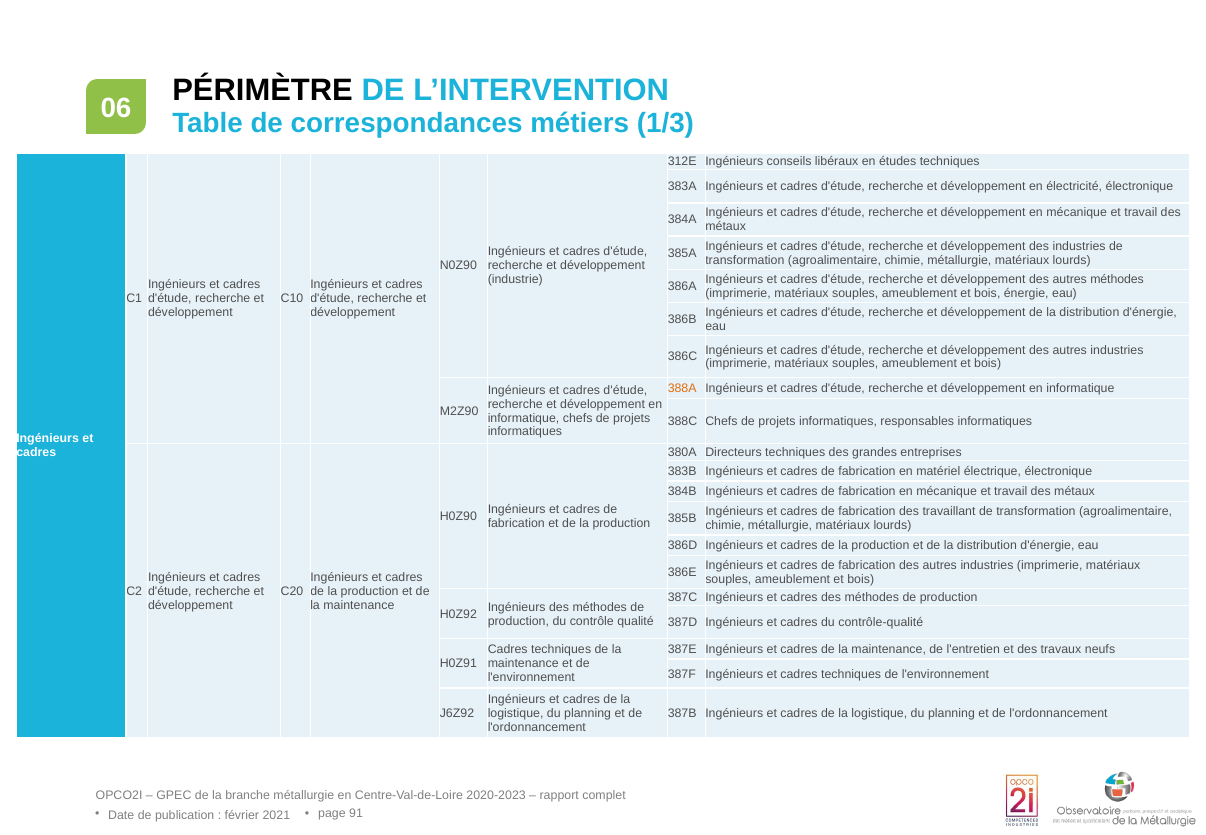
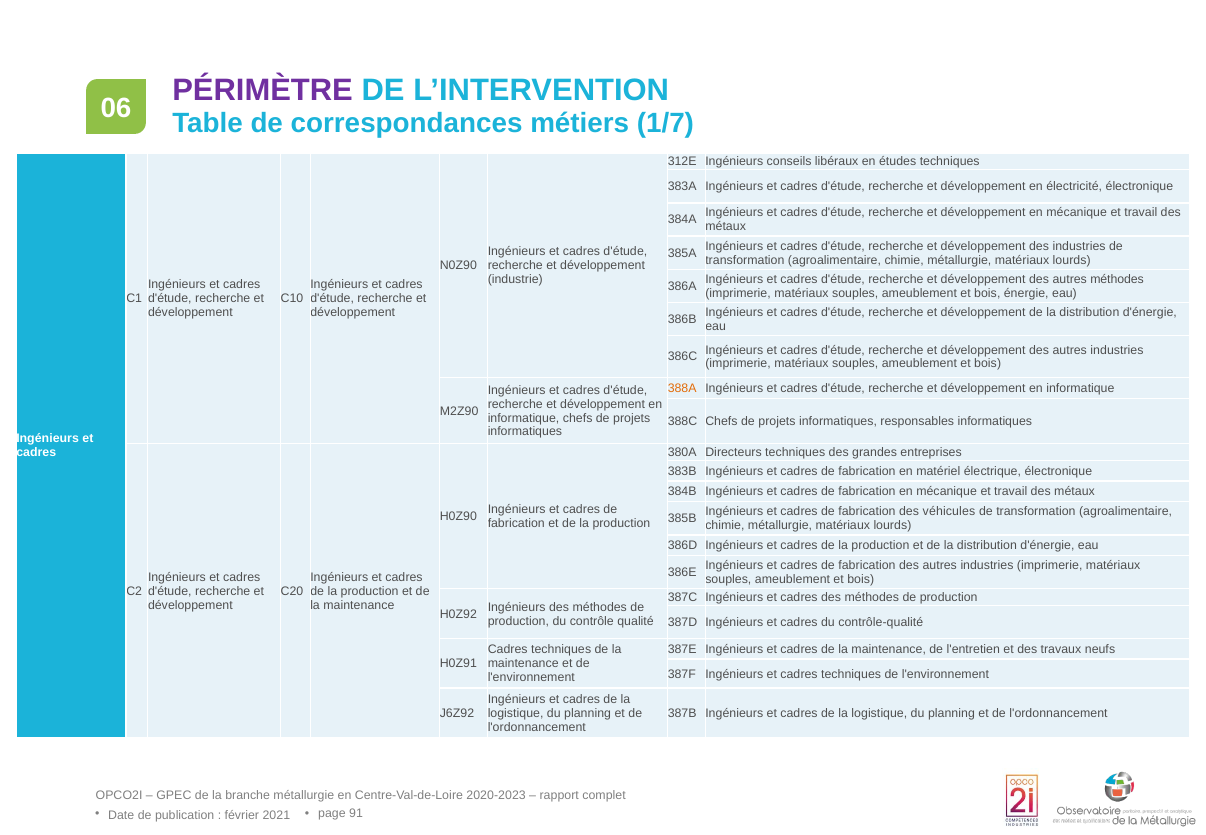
PÉRIMÈTRE colour: black -> purple (263, 90)
1/3: 1/3 -> 1/7 (665, 124)
travaillant: travaillant -> véhicules (949, 512)
